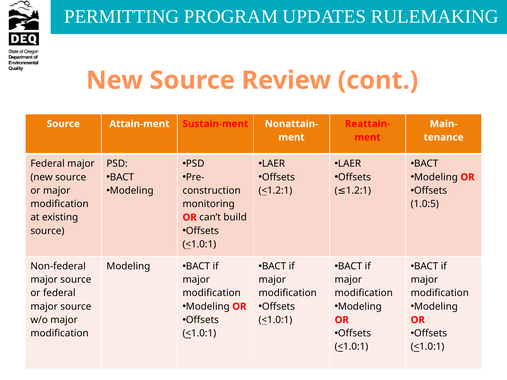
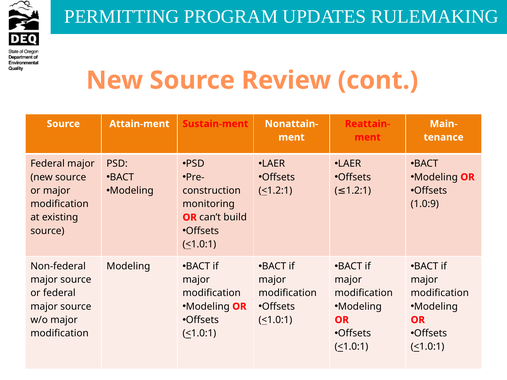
1.0:5: 1.0:5 -> 1.0:9 (425, 204)
